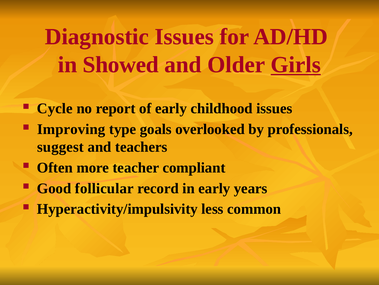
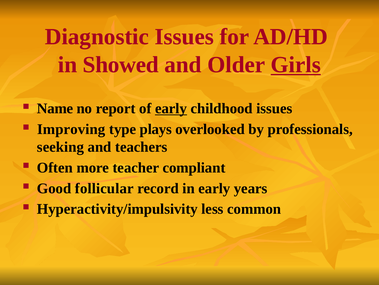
Cycle: Cycle -> Name (55, 108)
early underline: none -> present (171, 108)
goals: goals -> plays (156, 129)
suggest: suggest -> seeking (60, 147)
